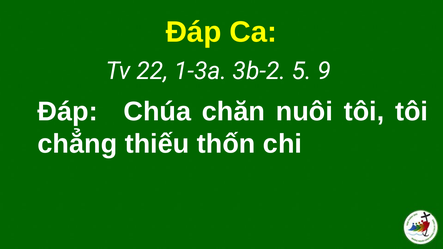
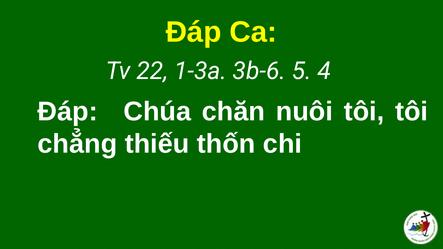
3b-2: 3b-2 -> 3b-6 (259, 71)
9: 9 -> 4 (324, 71)
